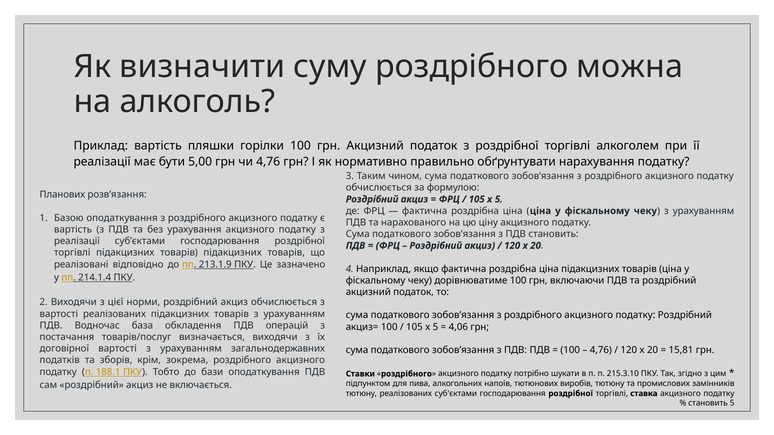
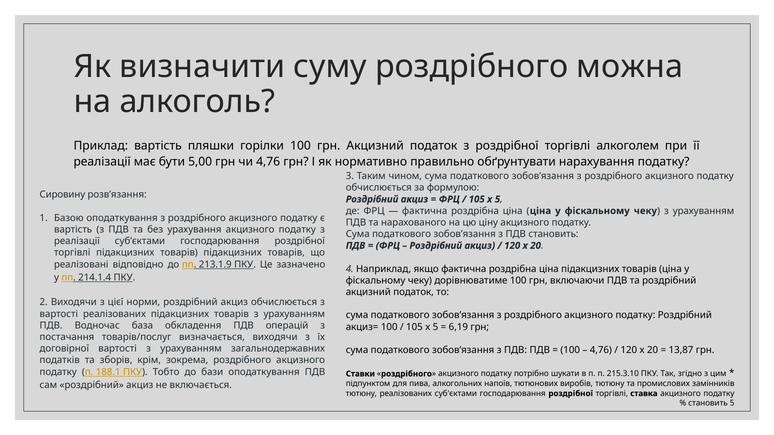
Планових: Планових -> Сировину (62, 195)
4,06: 4,06 -> 6,19 (458, 327)
15,81: 15,81 -> 13,87 (681, 350)
